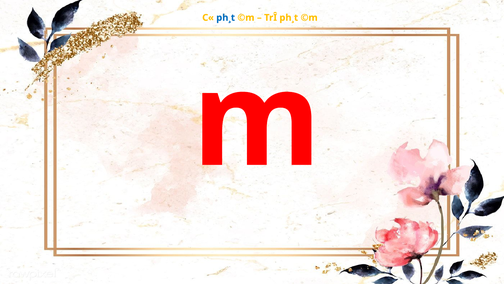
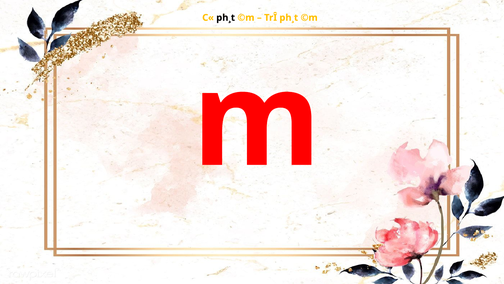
ph¸t colour: blue -> black (226, 18)
